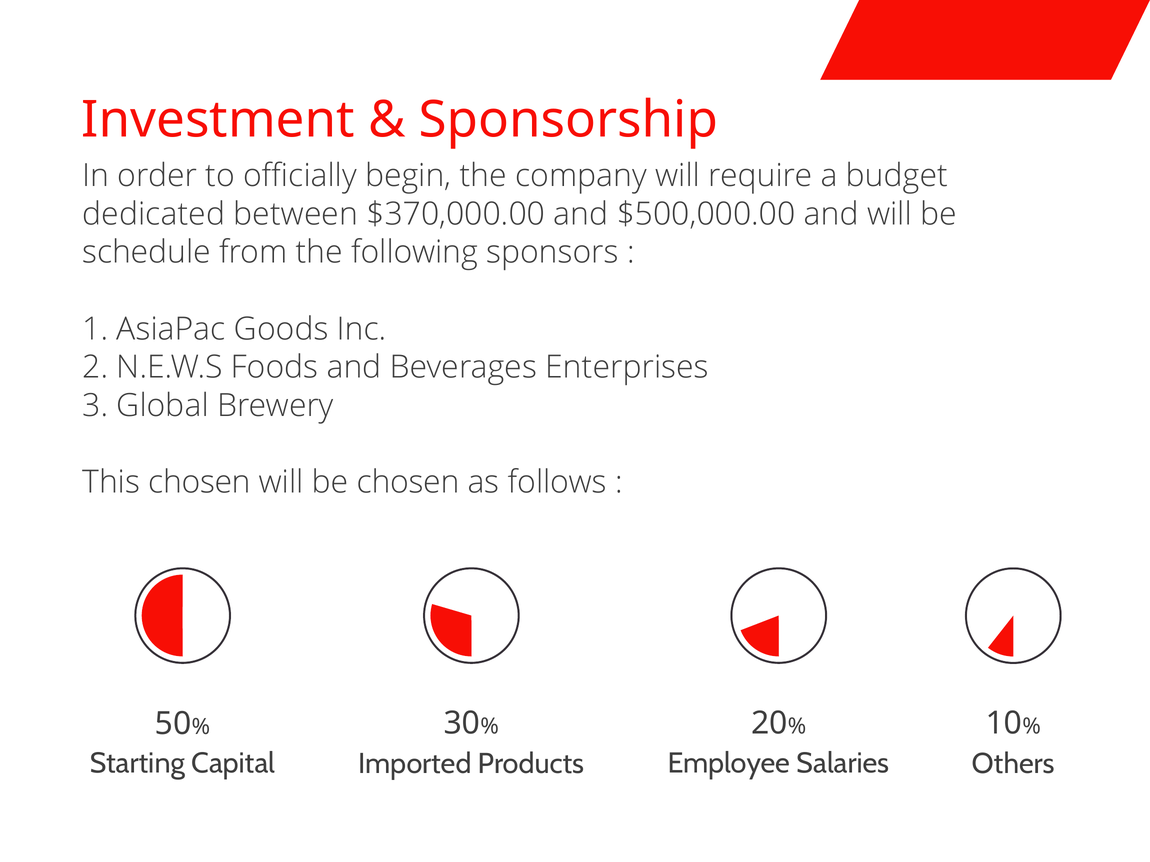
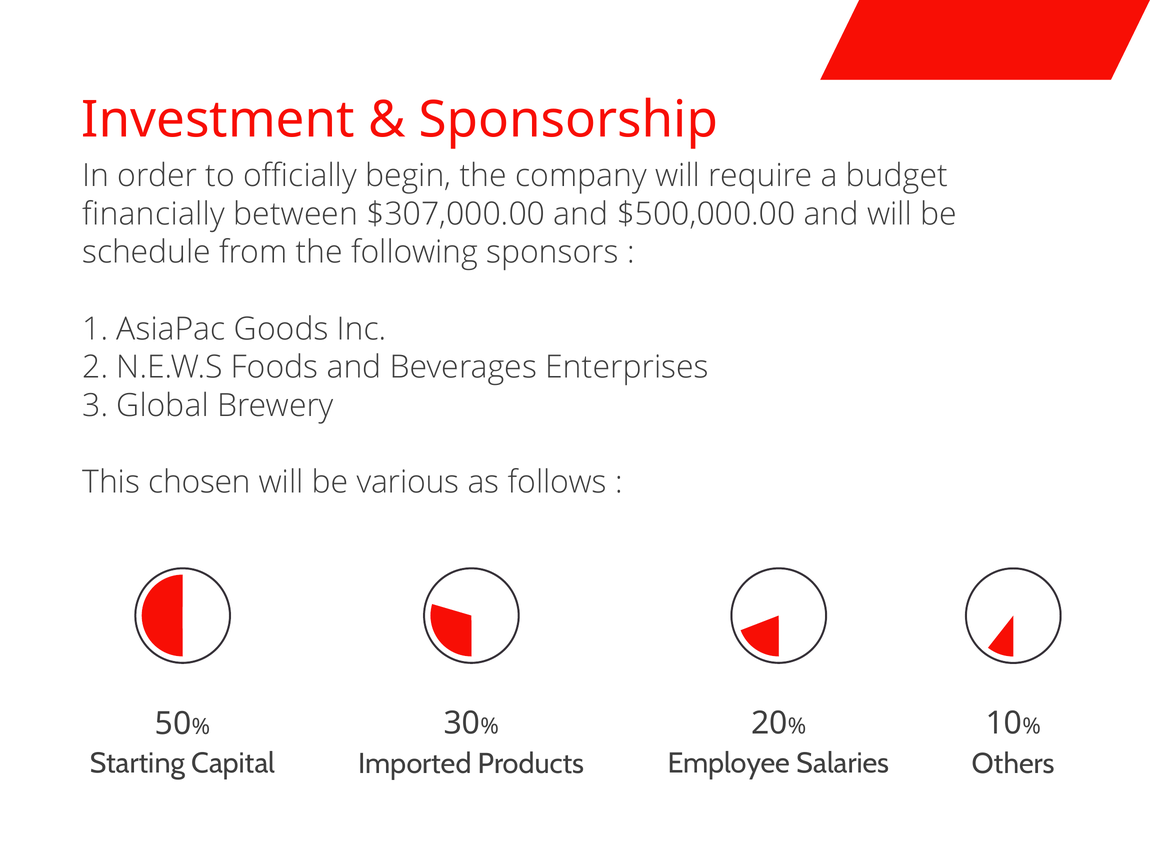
dedicated: dedicated -> financially (154, 214)
$370,000.00: $370,000.00 -> $307,000.00 (456, 214)
be chosen: chosen -> various (408, 483)
